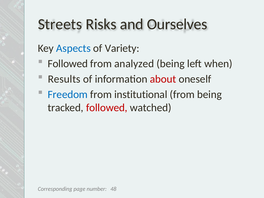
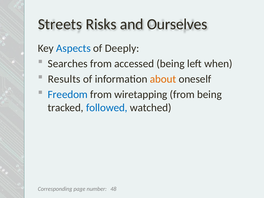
Variety: Variety -> Deeply (122, 48)
Followed: Followed -> Searches (68, 64)
analyzed: analyzed -> accessed (134, 64)
about colour: red -> orange (163, 79)
institutional: institutional -> wiretapping (141, 94)
followed colour: red -> blue (107, 108)
